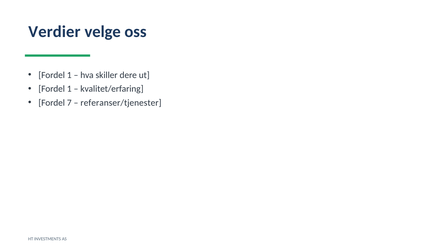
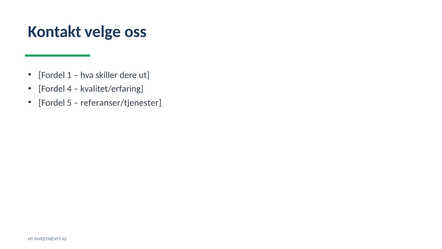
Verdier: Verdier -> Kontakt (55, 32)
1: 1 -> 4 (69, 89)
7: 7 -> 5 (69, 103)
